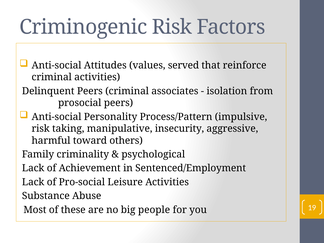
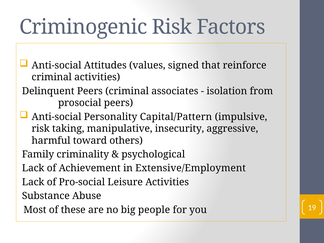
served: served -> signed (183, 65)
Process/Pattern: Process/Pattern -> Capital/Pattern (176, 117)
Sentenced/Employment: Sentenced/Employment -> Extensive/Employment (191, 168)
